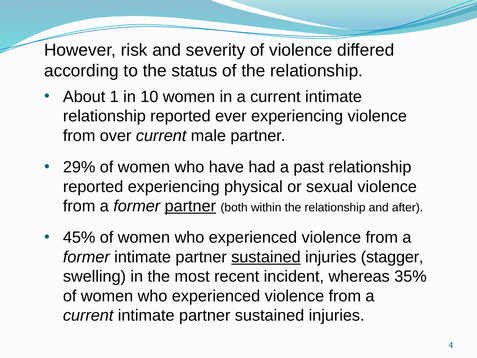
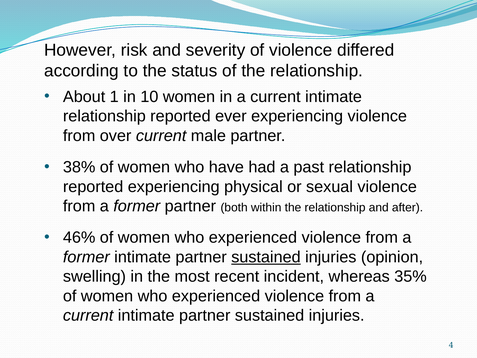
29%: 29% -> 38% (79, 167)
partner underline: present -> none (190, 206)
45%: 45% -> 46% (79, 237)
stagger: stagger -> opinion (392, 257)
